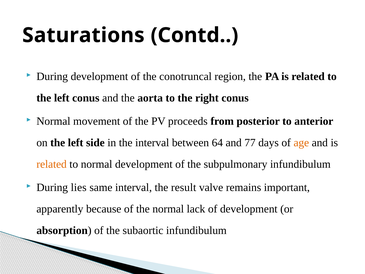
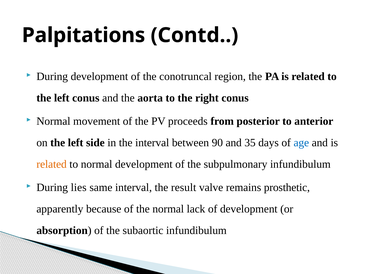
Saturations: Saturations -> Palpitations (84, 35)
64: 64 -> 90 (217, 143)
77: 77 -> 35 (250, 143)
age colour: orange -> blue (301, 143)
important: important -> prosthetic (287, 187)
